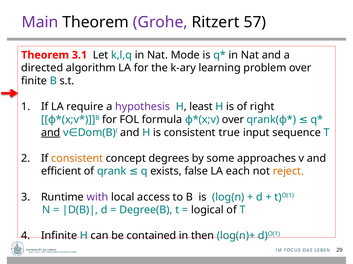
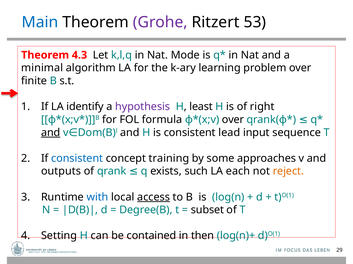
Main colour: purple -> blue (40, 22)
57: 57 -> 53 (255, 22)
3.1: 3.1 -> 4.3 (79, 55)
directed: directed -> minimal (42, 68)
require: require -> identify (85, 107)
true: true -> lead (229, 133)
consistent colour: orange -> blue (77, 159)
degrees: degrees -> training (169, 159)
false: false -> such (196, 172)
efficient: efficient -> outputs (61, 172)
with colour: purple -> blue (98, 198)
access underline: none -> present (154, 198)
logical: logical -> subset (207, 210)
Infinite: Infinite -> Setting (59, 236)
